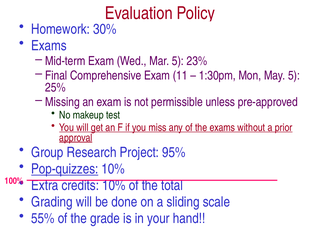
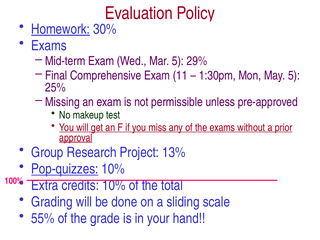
Homework underline: none -> present (61, 29)
23%: 23% -> 29% (197, 61)
95%: 95% -> 13% (174, 152)
